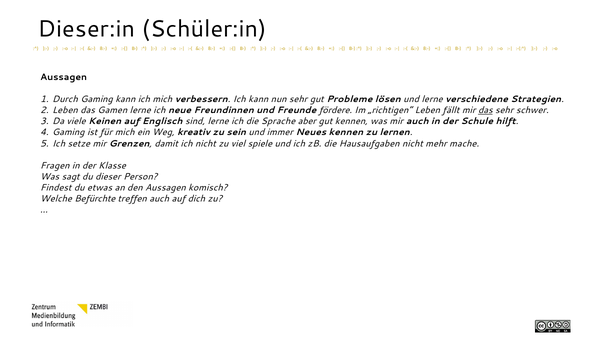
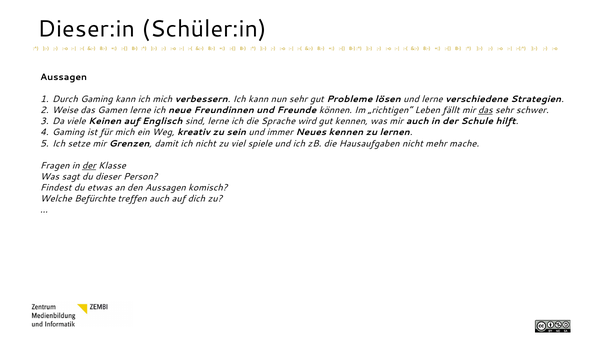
2 Leben: Leben -> Weise (65, 110)
fördere: fördere -> können (335, 110)
aber: aber -> wird (307, 121)
der underline: none -> present (89, 165)
